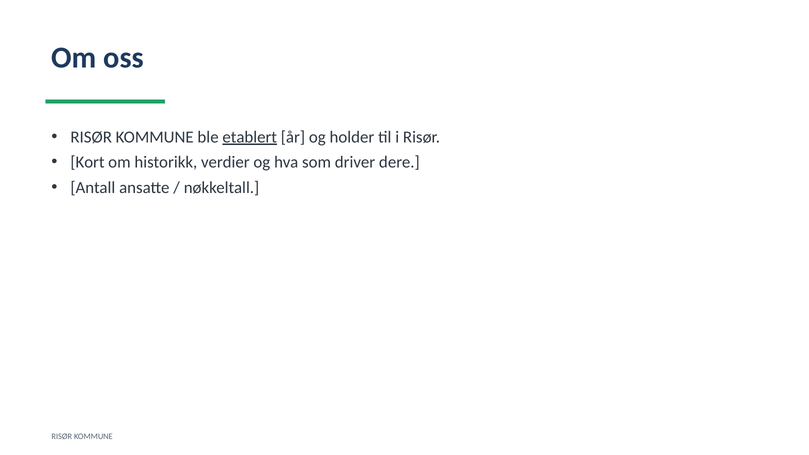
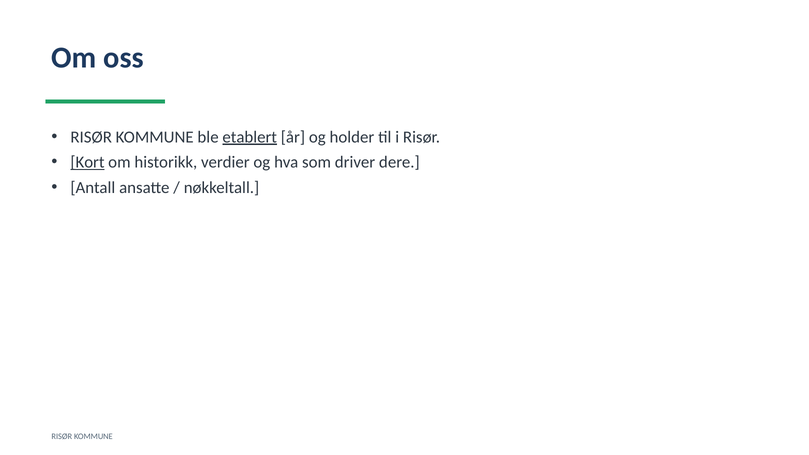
Kort underline: none -> present (87, 162)
